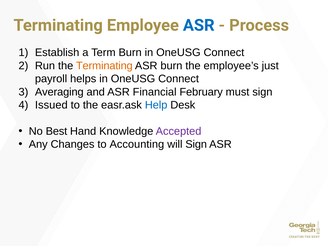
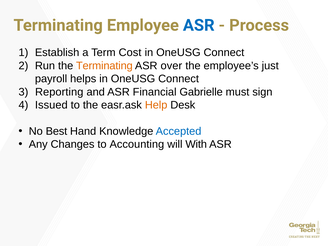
Term Burn: Burn -> Cost (130, 53)
ASR burn: burn -> over (171, 66)
Averaging: Averaging -> Reporting (59, 92)
February: February -> Gabrielle (201, 92)
Help colour: blue -> orange (156, 105)
Accepted colour: purple -> blue (179, 131)
will Sign: Sign -> With (196, 144)
